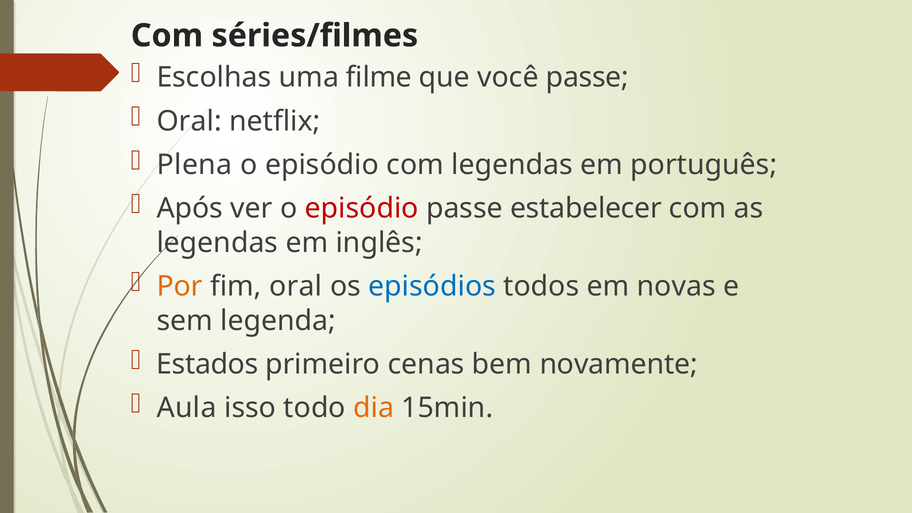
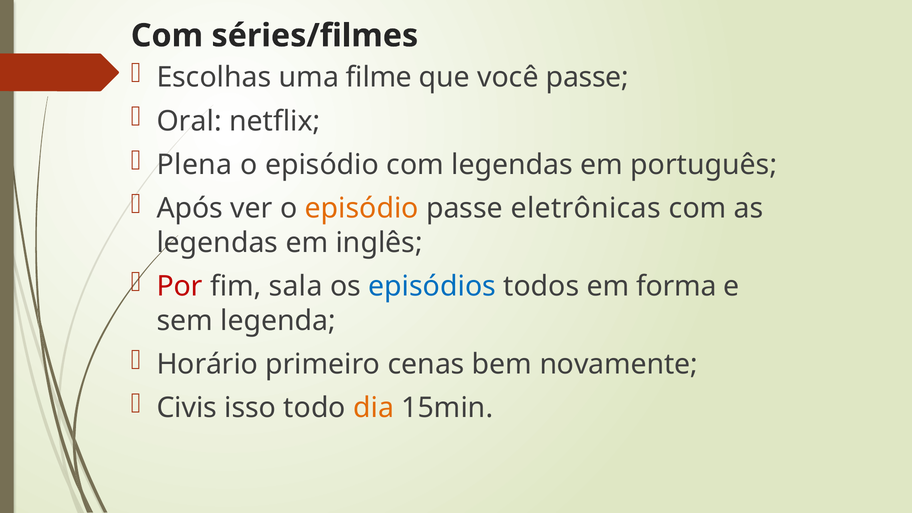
episódio colour: red -> orange (362, 209)
estabelecer: estabelecer -> eletrônicas (586, 209)
Por colour: orange -> red (180, 286)
fim oral: oral -> sala (296, 286)
novas: novas -> forma (677, 286)
Estados: Estados -> Horário (207, 364)
Aula: Aula -> Civis (187, 408)
